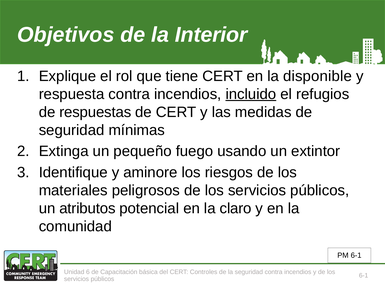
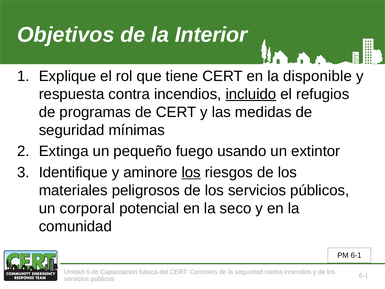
respuestas: respuestas -> programas (95, 112)
los underline: none -> present (191, 172)
atributos: atributos -> corporal (87, 208)
claro: claro -> seco (236, 208)
